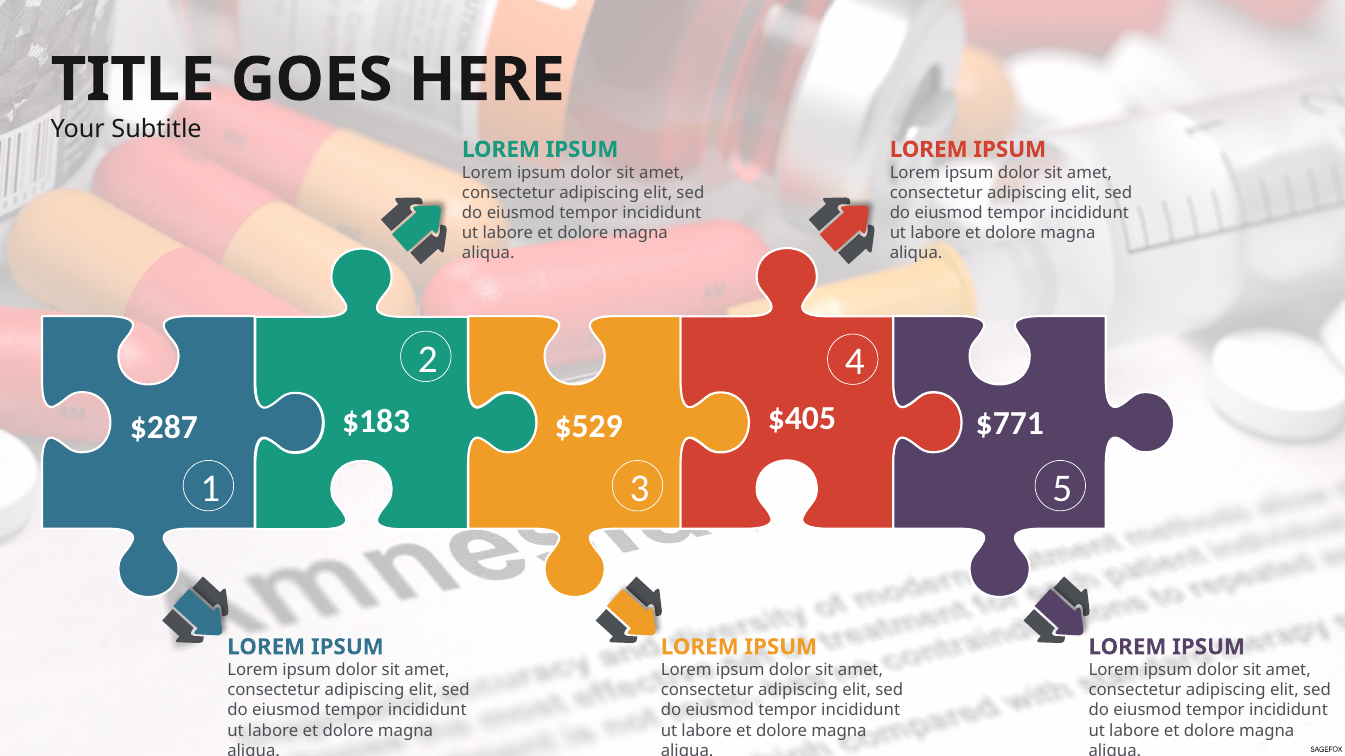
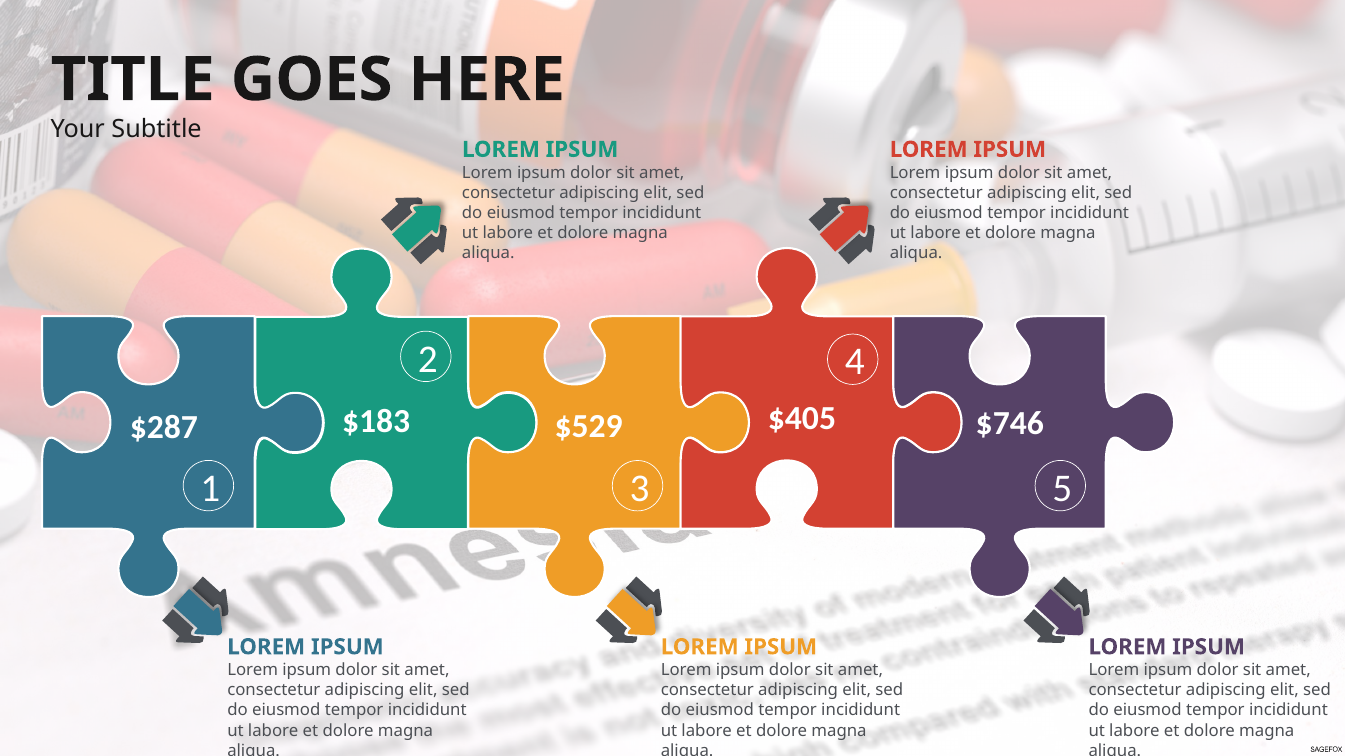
$771: $771 -> $746 (1010, 424)
